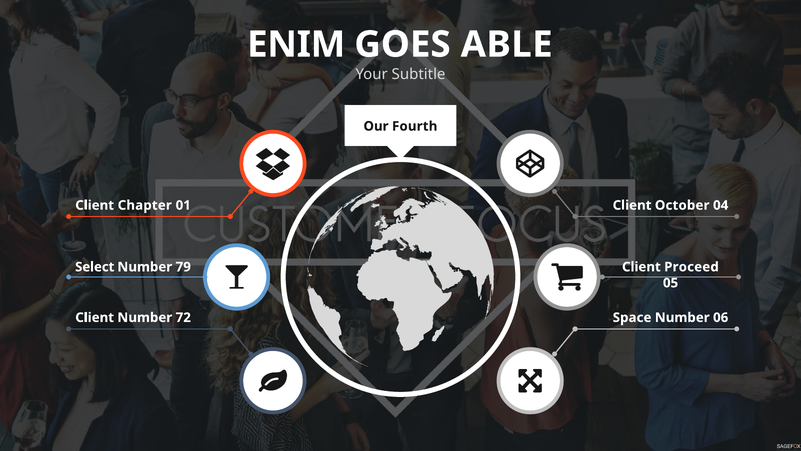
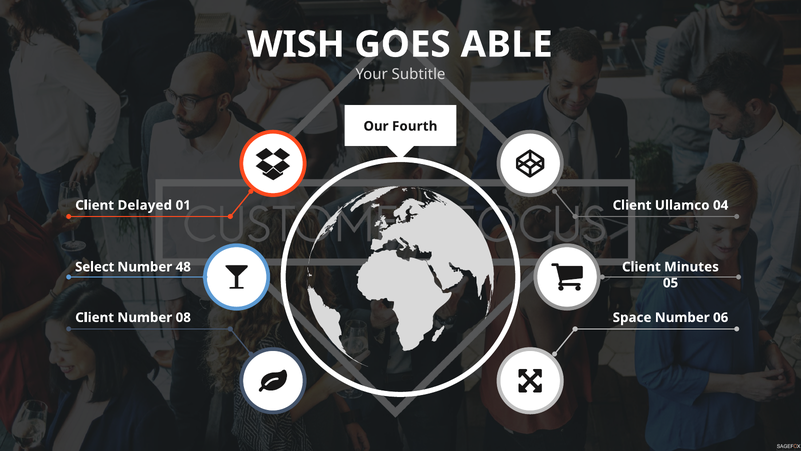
ENIM: ENIM -> WISH (296, 44)
Chapter: Chapter -> Delayed (145, 205)
October: October -> Ullamco (682, 205)
Proceed: Proceed -> Minutes (692, 267)
79: 79 -> 48 (183, 267)
72: 72 -> 08 (183, 317)
